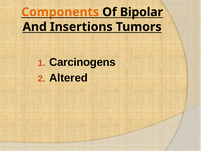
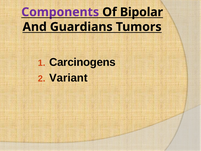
Components colour: orange -> purple (60, 12)
Insertions: Insertions -> Guardians (81, 27)
Altered: Altered -> Variant (68, 78)
